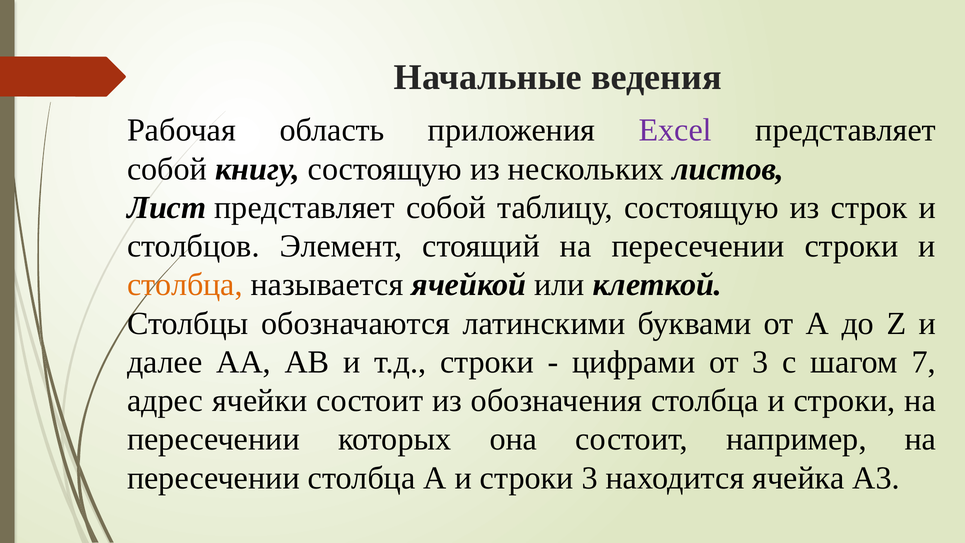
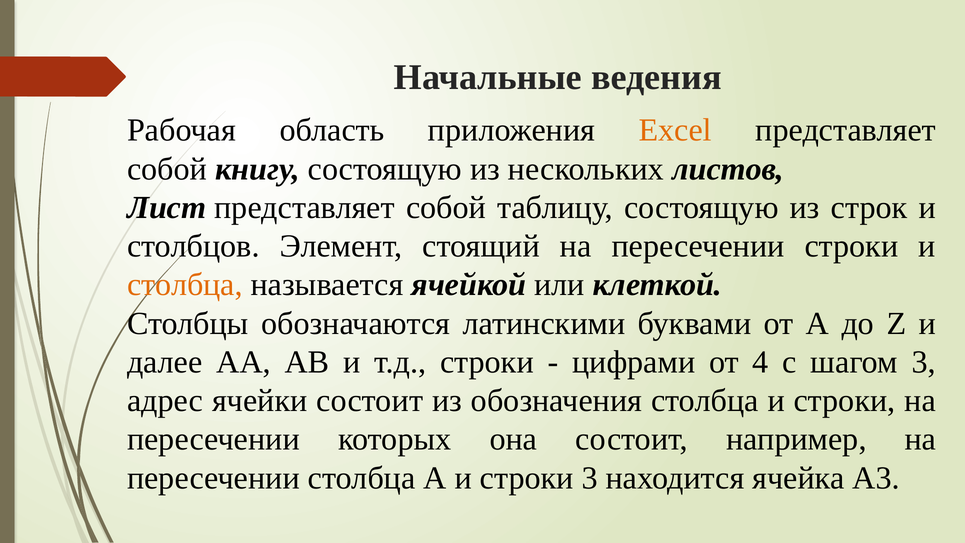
Excel colour: purple -> orange (675, 130)
от 3: 3 -> 4 (761, 362)
шагом 7: 7 -> 3 (924, 362)
